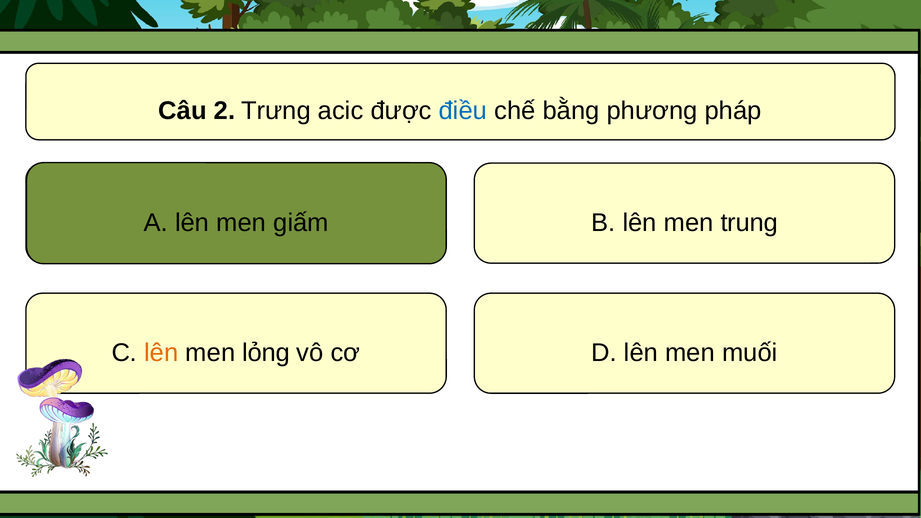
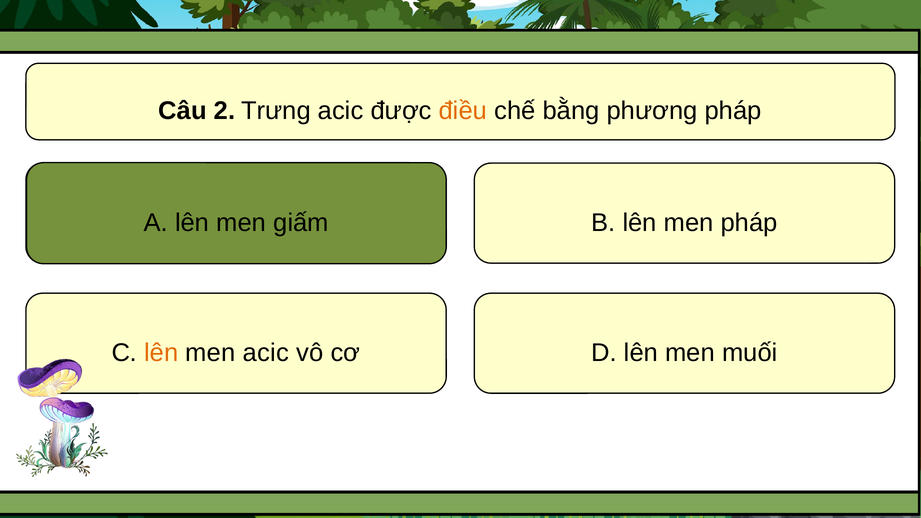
điều colour: blue -> orange (463, 111)
men trung: trung -> pháp (749, 223)
men lỏng: lỏng -> acic (266, 353)
